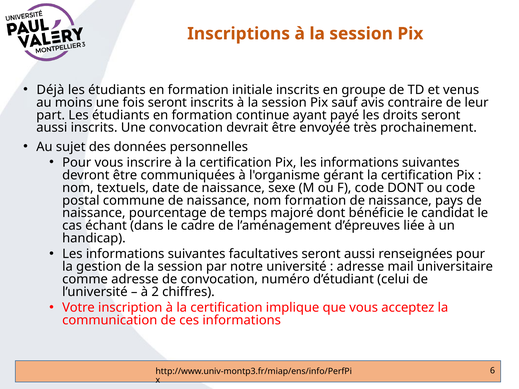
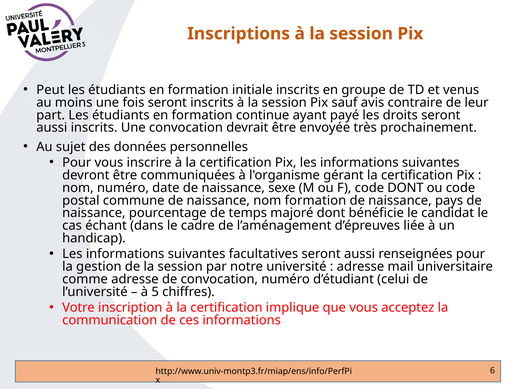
Déjà: Déjà -> Peut (50, 90)
nom textuels: textuels -> numéro (123, 188)
2: 2 -> 5 (155, 292)
